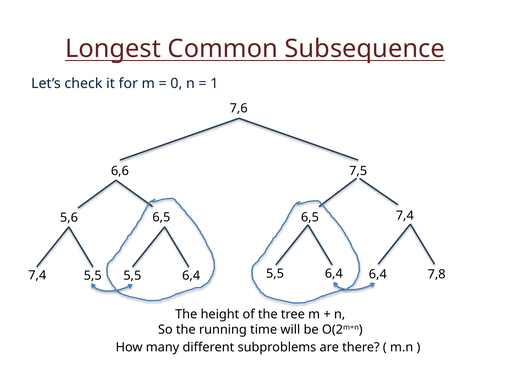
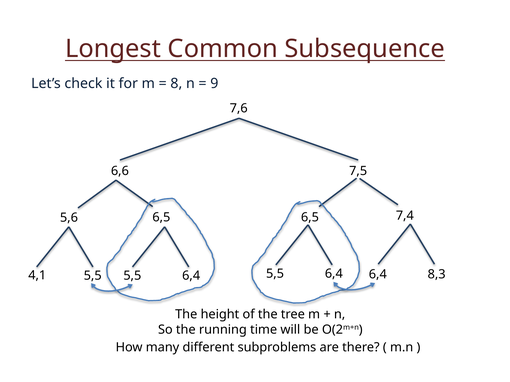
0: 0 -> 8 (176, 83)
1: 1 -> 9 (214, 83)
7,4: 7,4 -> 4,1 (37, 276)
7,8: 7,8 -> 8,3 (437, 275)
